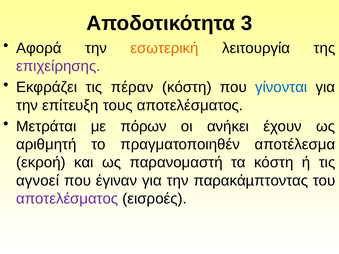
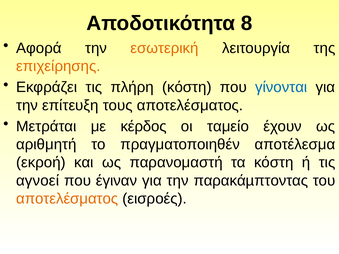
3: 3 -> 8 (247, 23)
επιχείρησης colour: purple -> orange (58, 66)
πέραν: πέραν -> πλήρη (132, 87)
πόρων: πόρων -> κέρδος (144, 127)
ανήκει: ανήκει -> ταμείο (228, 127)
αποτελέσματος colour: purple -> orange (67, 199)
